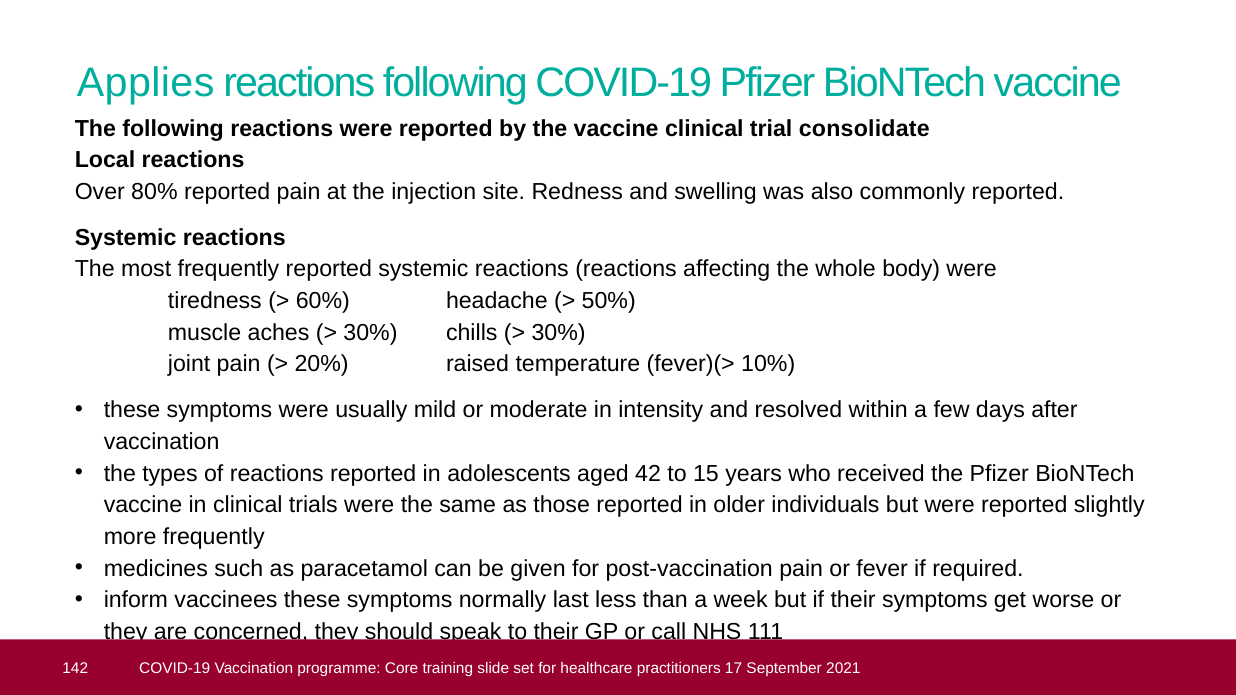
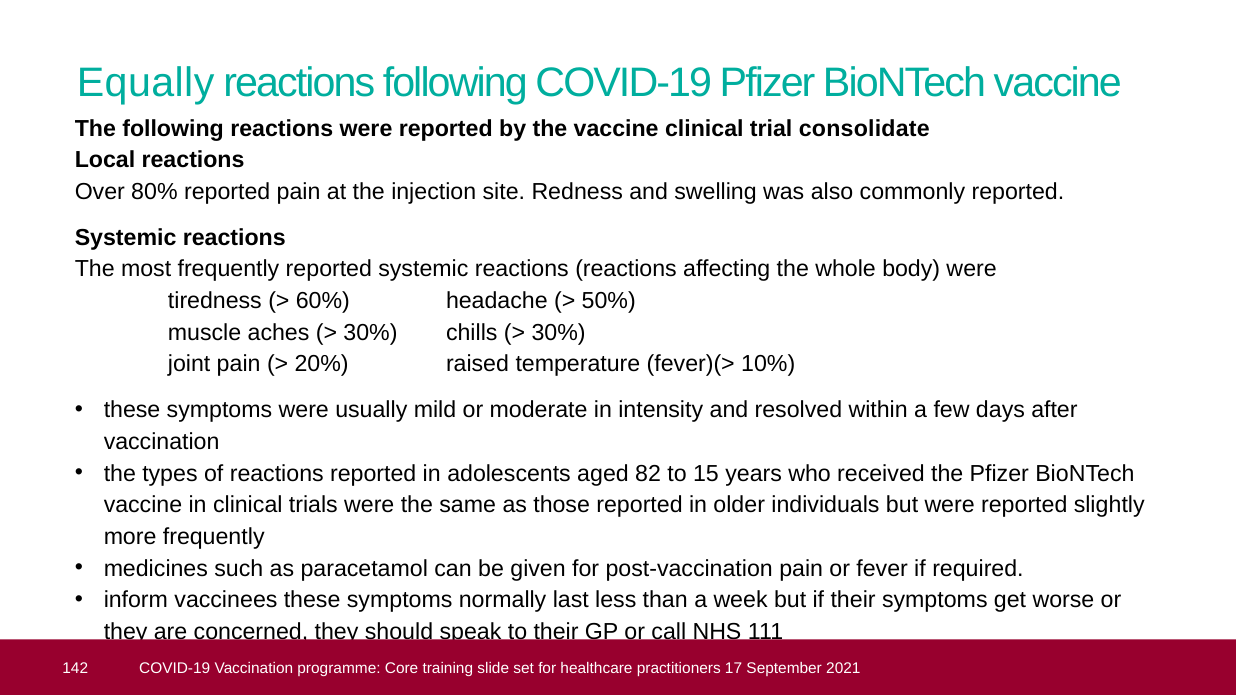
Applies: Applies -> Equally (146, 83)
42: 42 -> 82 (648, 474)
